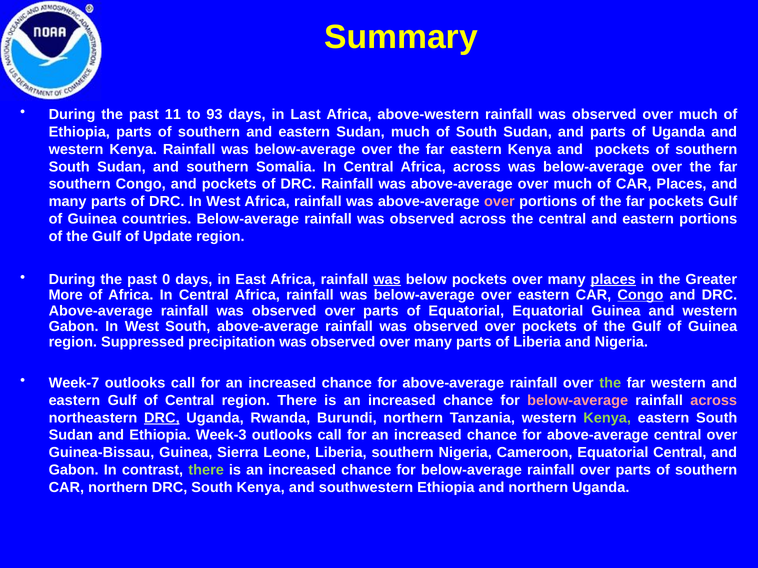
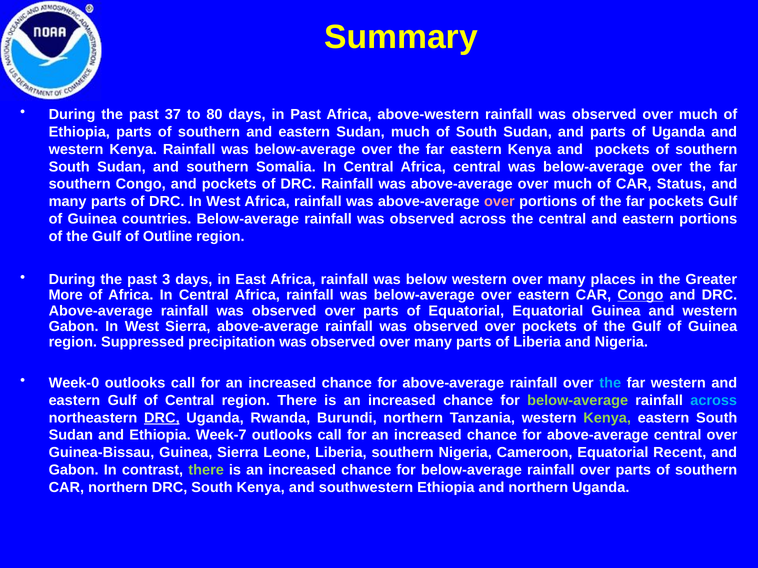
11: 11 -> 37 (173, 115)
93: 93 -> 80 (214, 115)
in Last: Last -> Past (306, 115)
Africa across: across -> central (477, 167)
CAR Places: Places -> Status (681, 184)
Update: Update -> Outline (168, 237)
0: 0 -> 3 (166, 280)
was underline: present -> none (387, 280)
below pockets: pockets -> western (479, 280)
places underline: present -> none (613, 280)
West South: South -> Sierra (188, 327)
Week-7: Week-7 -> Week-0 (74, 383)
the colour: light green -> light blue (610, 383)
below-average colour: pink -> light green (578, 401)
across colour: pink -> light blue (714, 401)
Week-3: Week-3 -> Week-7 (221, 436)
Equatorial Central: Central -> Recent (680, 453)
